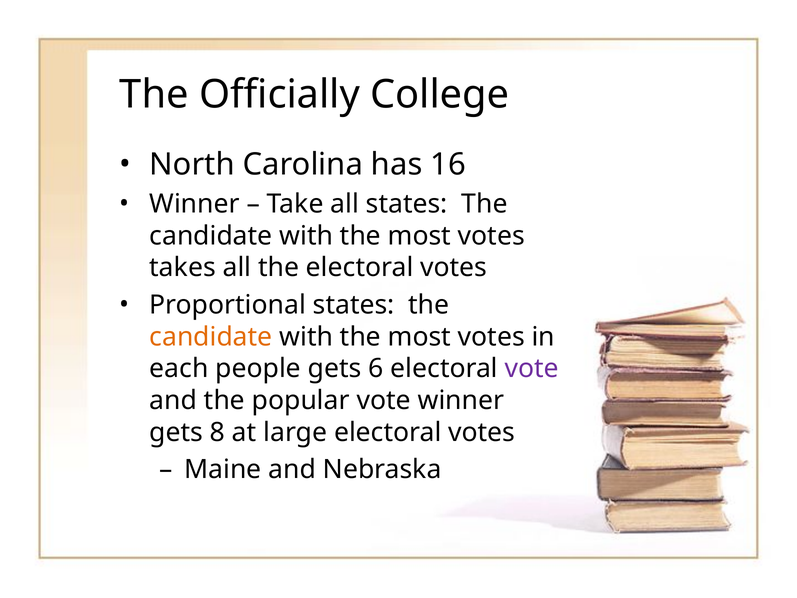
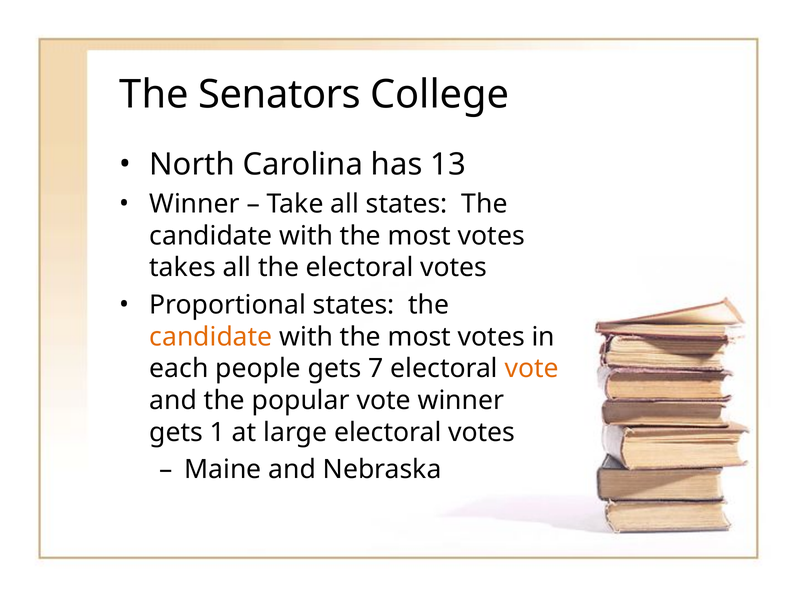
Officially: Officially -> Senators (280, 94)
16: 16 -> 13 (448, 164)
6: 6 -> 7 (376, 368)
vote colour: purple -> orange (532, 368)
8: 8 -> 1 (217, 432)
